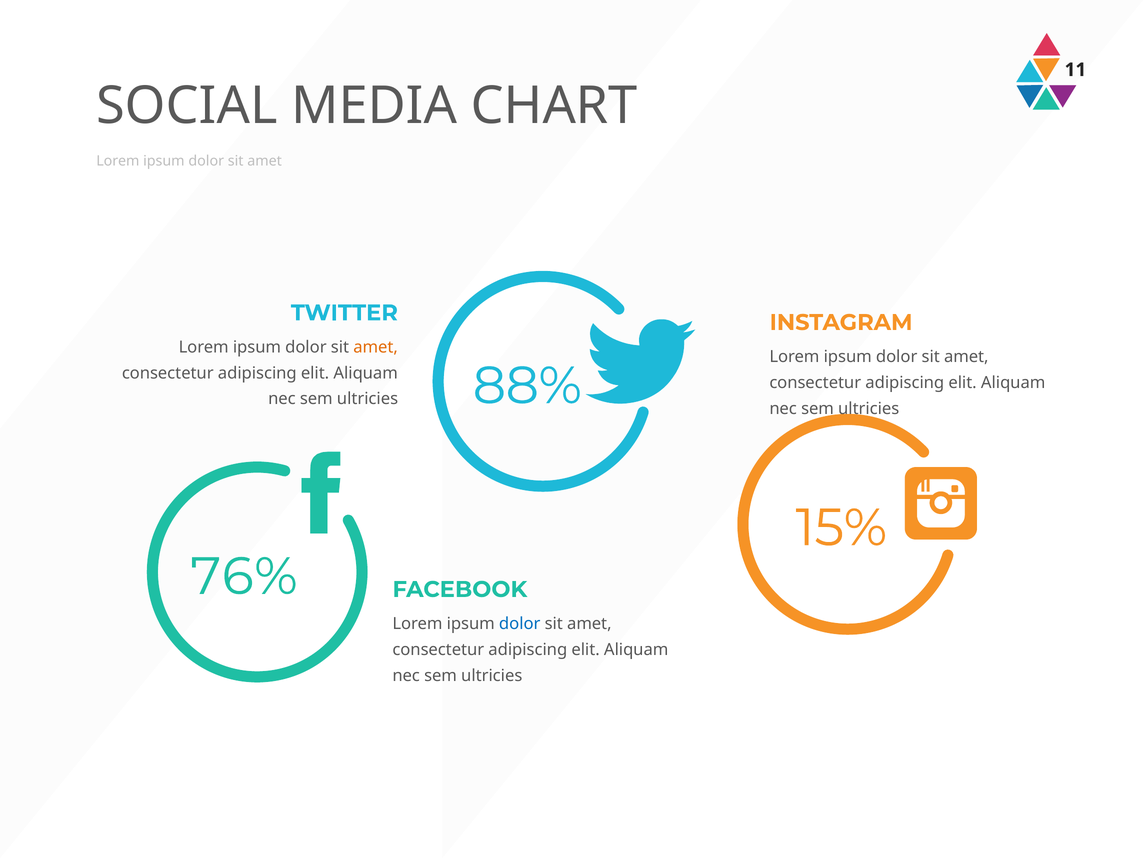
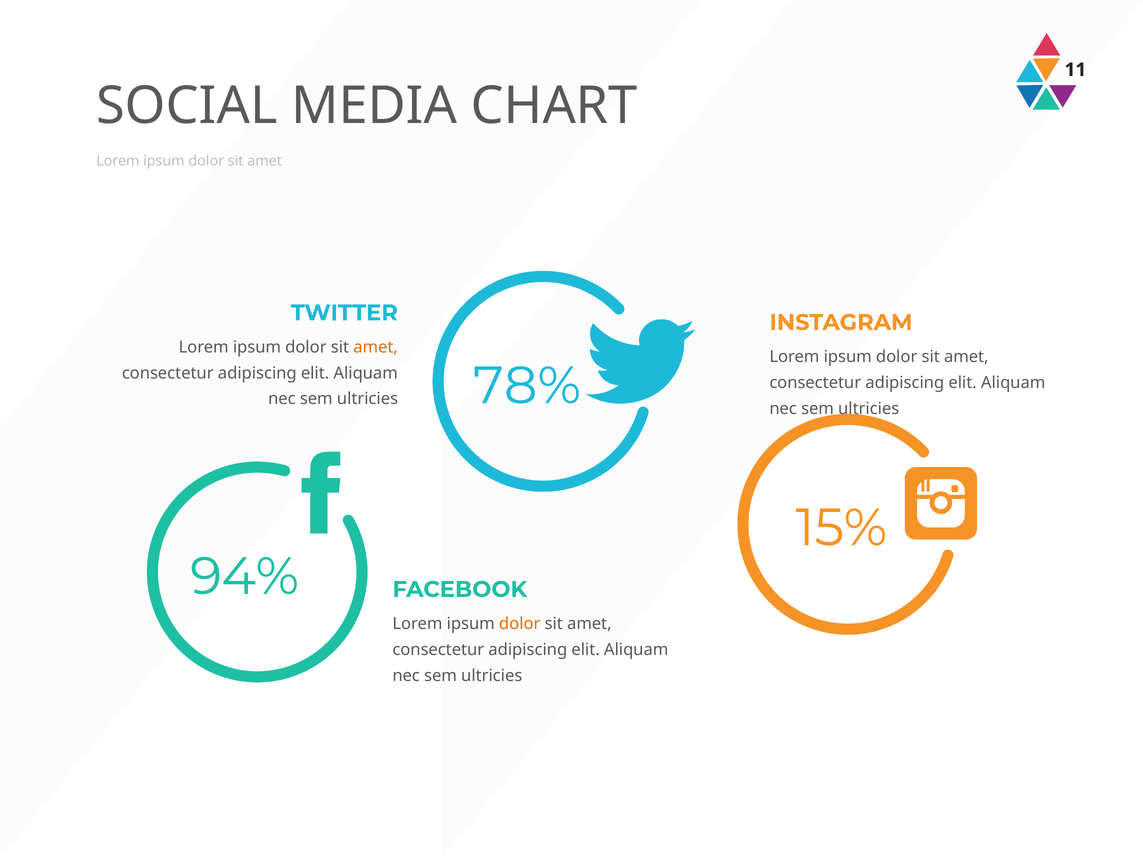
88%: 88% -> 78% (527, 386)
76%: 76% -> 94% (245, 576)
dolor colour: blue -> orange (520, 623)
